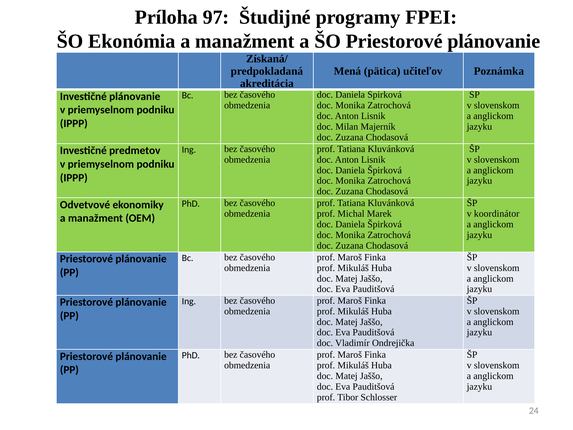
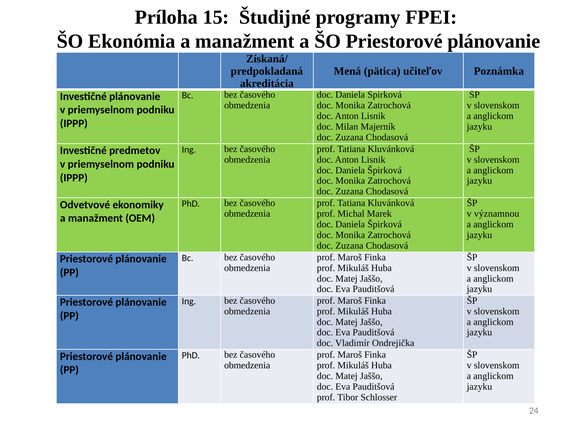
97: 97 -> 15 (216, 17)
koordinátor: koordinátor -> významnou (497, 214)
